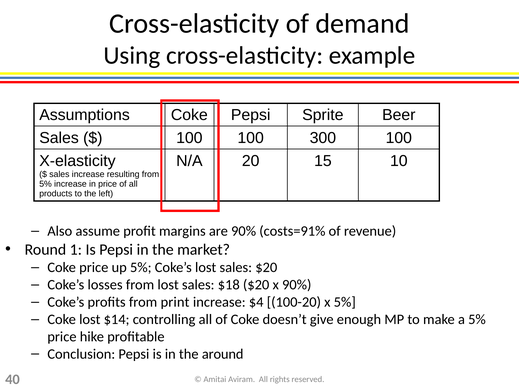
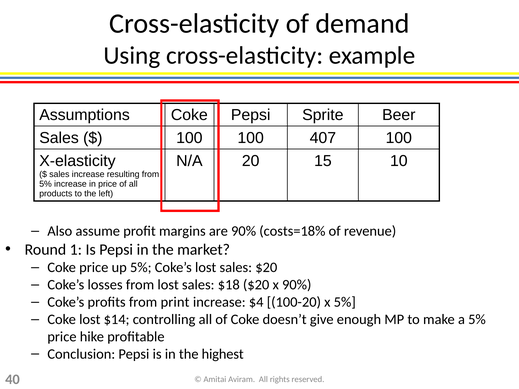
300: 300 -> 407 (323, 138)
costs=91%: costs=91% -> costs=18% (292, 231)
around: around -> highest (223, 354)
